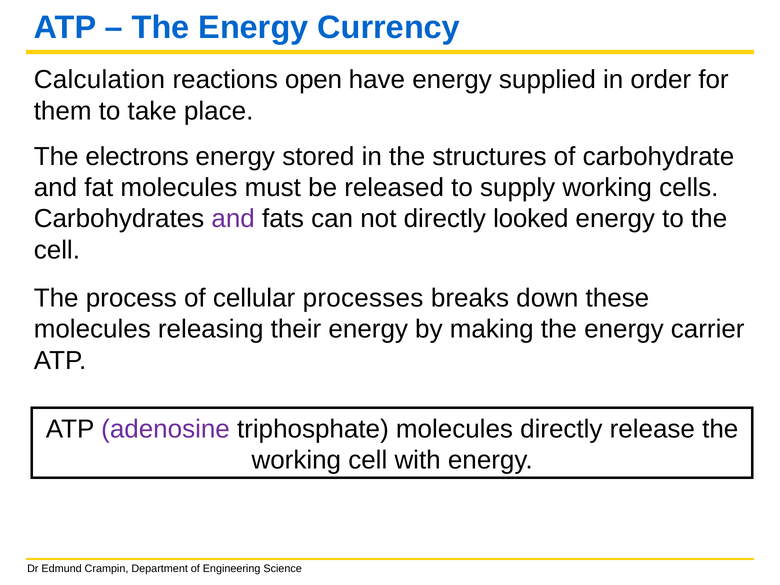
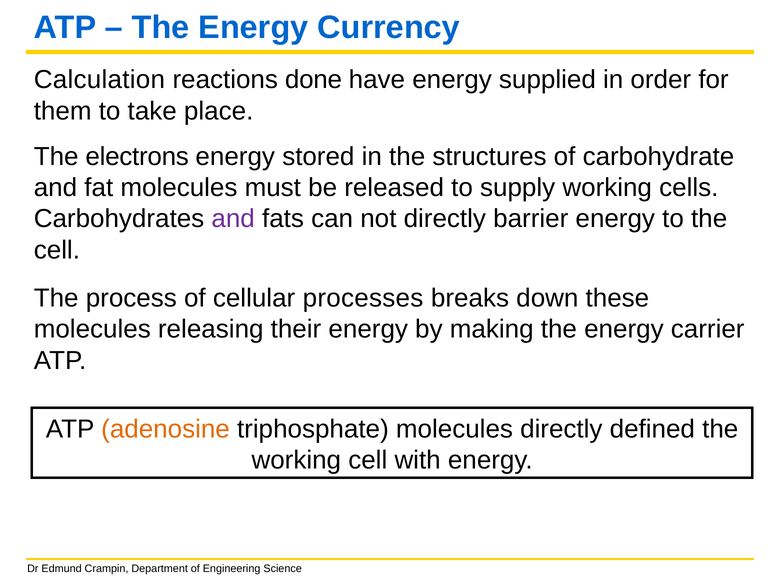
open: open -> done (313, 80)
looked: looked -> barrier (531, 219)
adenosine colour: purple -> orange (166, 429)
release: release -> defined (652, 429)
